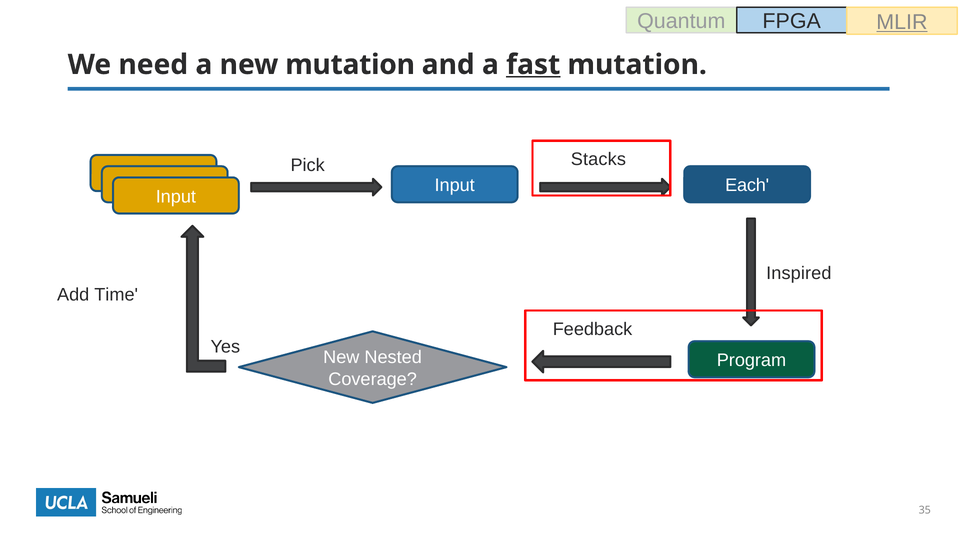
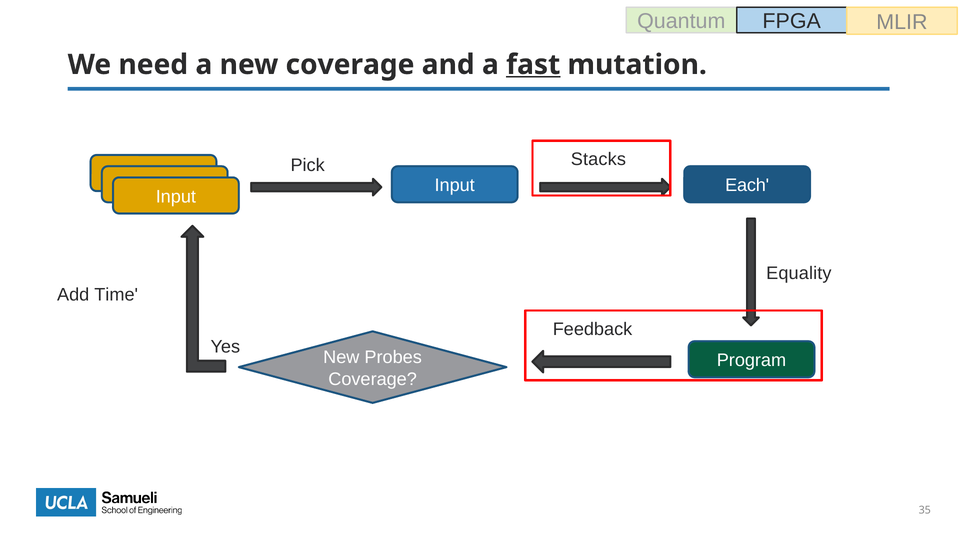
MLIR underline: present -> none (902, 22)
new mutation: mutation -> coverage (350, 65)
Inspired: Inspired -> Equality (799, 273)
Nested: Nested -> Probes (393, 357)
